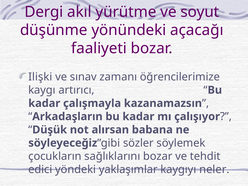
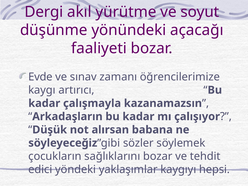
Ilişki: Ilişki -> Evde (40, 77)
neler: neler -> hepsi (214, 169)
